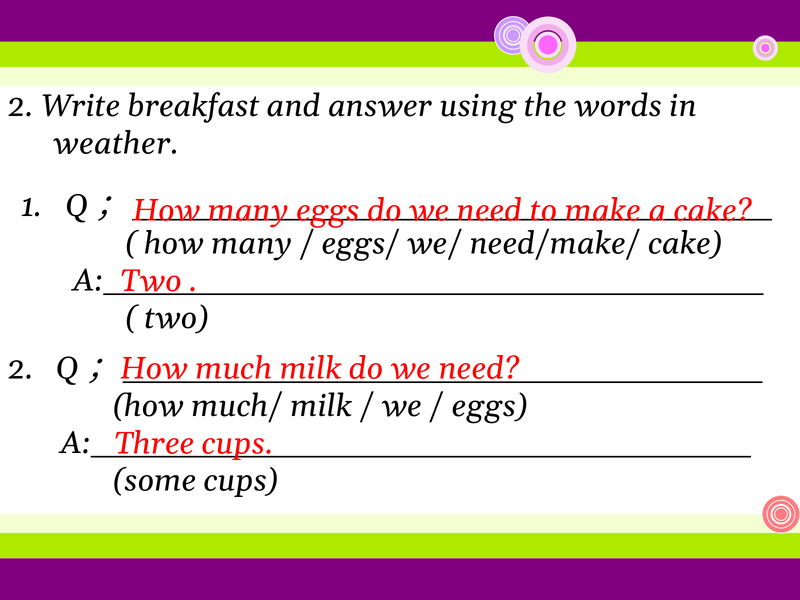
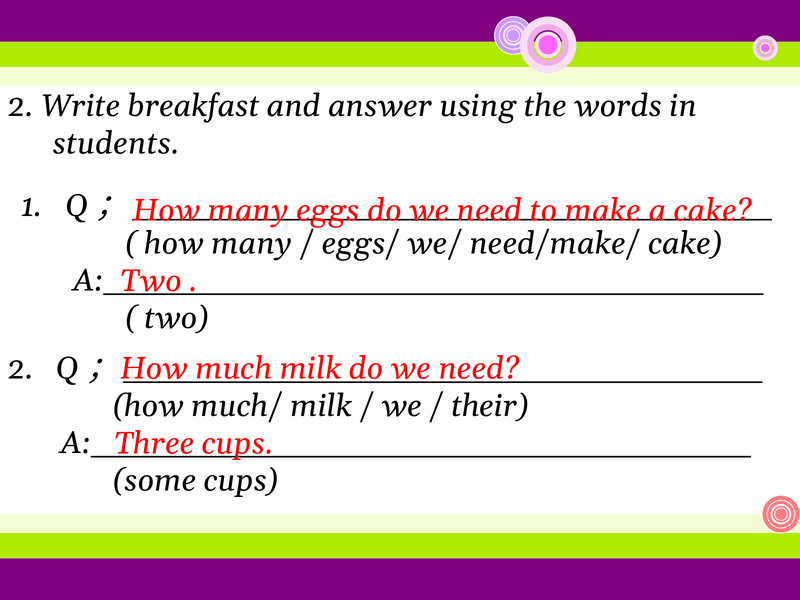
weather: weather -> students (116, 143)
eggs: eggs -> their (490, 406)
